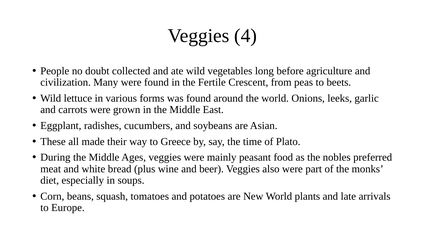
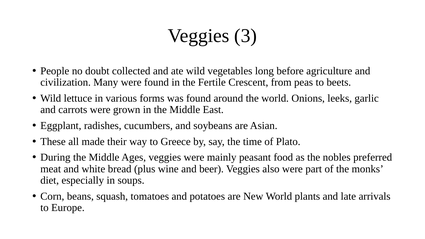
4: 4 -> 3 (246, 36)
